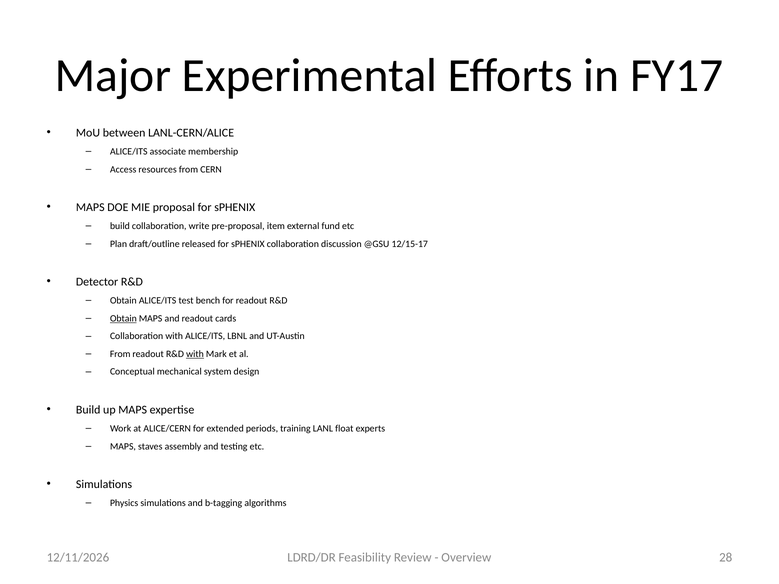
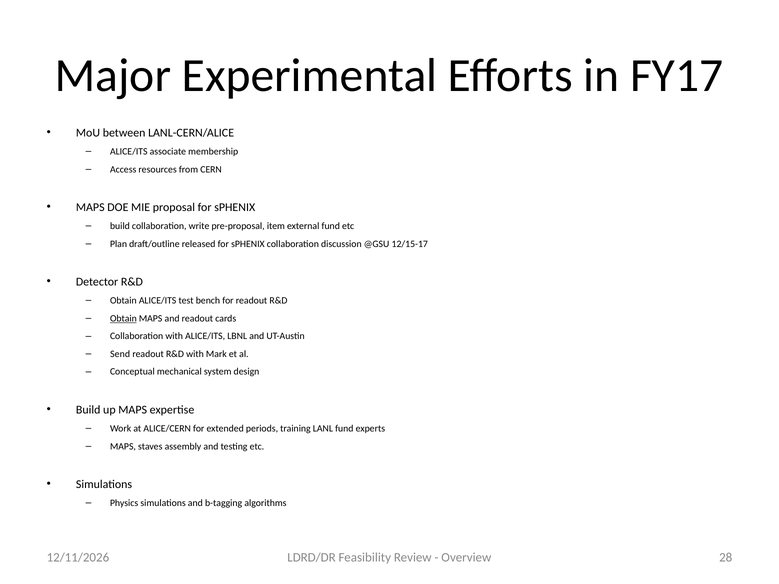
From: From -> Send (120, 354)
with underline: present -> none (195, 354)
LANL float: float -> fund (344, 429)
